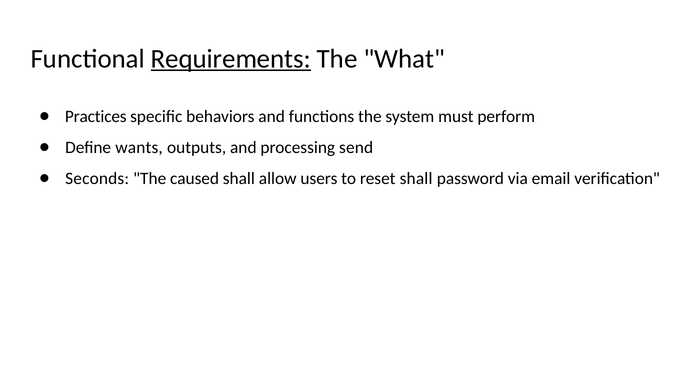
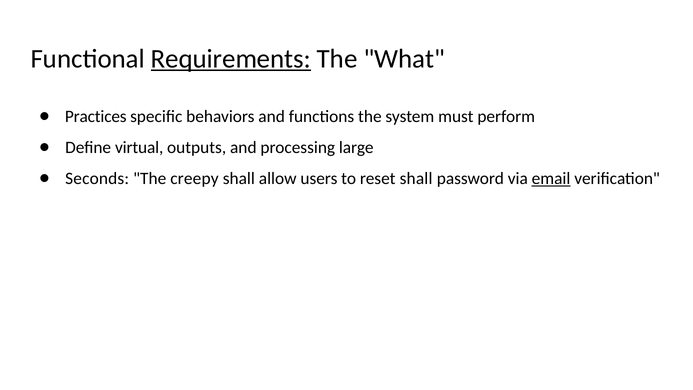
wants: wants -> virtual (139, 147)
send: send -> large (356, 147)
caused: caused -> creepy (194, 179)
email underline: none -> present (551, 179)
